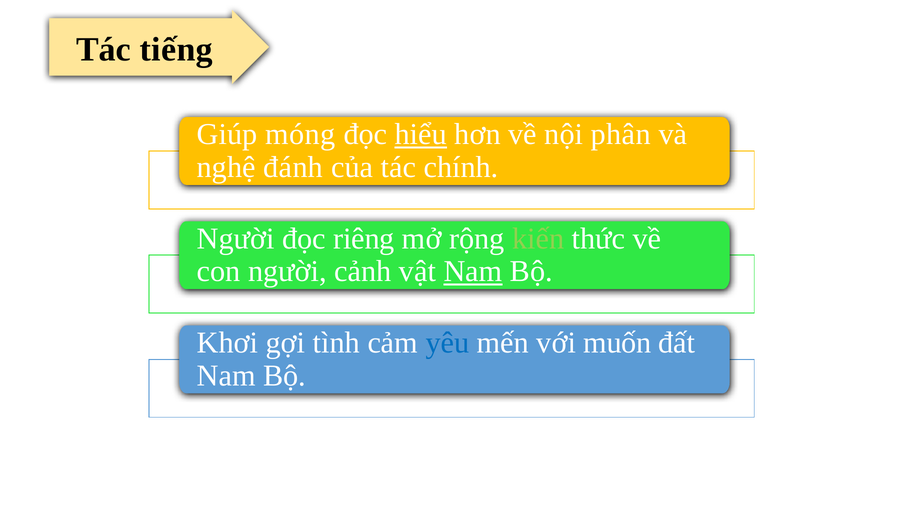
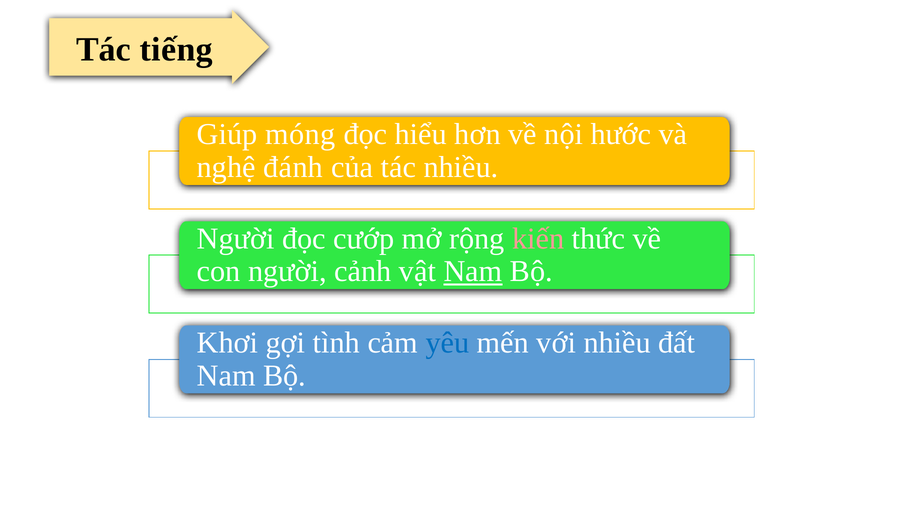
hiểu underline: present -> none (421, 134)
phân: phân -> hước (621, 134)
tác chính: chính -> nhiều (461, 167)
riêng: riêng -> cướp (364, 239)
kiến colour: light green -> pink (538, 239)
với muốn: muốn -> nhiều (617, 343)
